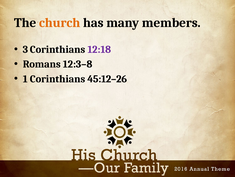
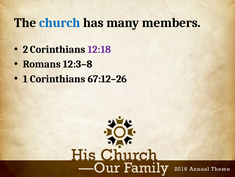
church colour: orange -> blue (60, 23)
3: 3 -> 2 (25, 49)
45:12–26: 45:12–26 -> 67:12–26 (107, 79)
